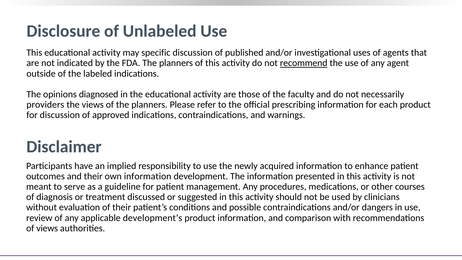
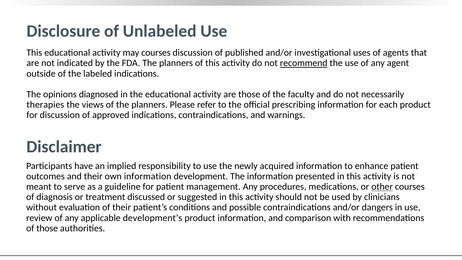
may specific: specific -> courses (156, 53)
providers: providers -> therapies (45, 105)
other underline: none -> present (382, 187)
of views: views -> those (47, 228)
